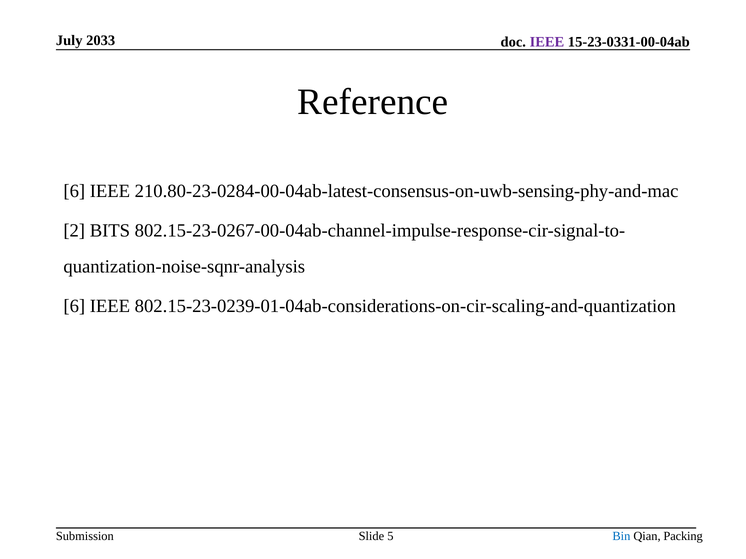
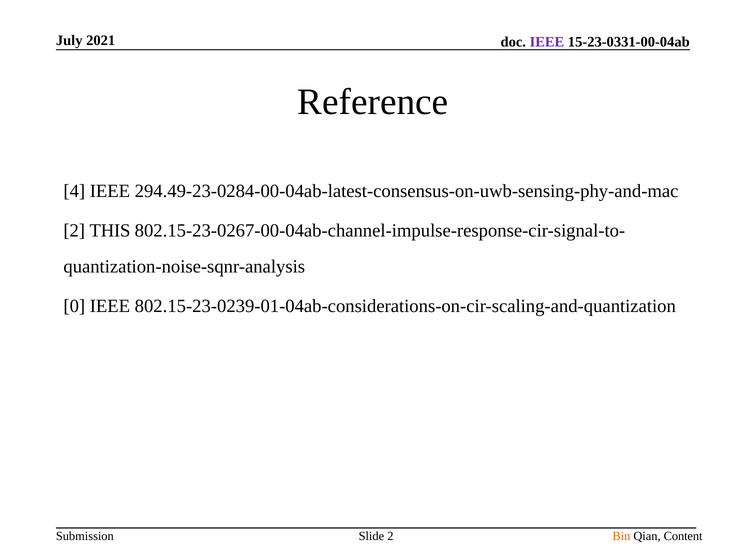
2033: 2033 -> 2021 (101, 41)
6: 6 -> 4 (74, 191)
210.80-23-0284-00-04ab-latest-consensus-on-uwb-sensing-phy-and-mac: 210.80-23-0284-00-04ab-latest-consensus-on-uwb-sensing-phy-and-mac -> 294.49-23-0284-00-04ab-latest-consensus-on-uwb-sensing-phy-and-mac (407, 191)
BITS: BITS -> THIS (110, 231)
6: 6 -> 0 (74, 306)
Bin colour: blue -> orange (621, 537)
Packing: Packing -> Content (683, 537)
Slide 5: 5 -> 2 (390, 537)
